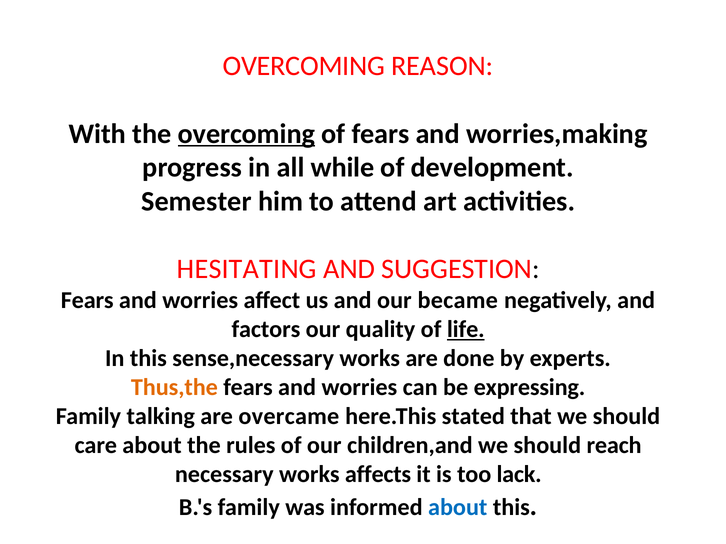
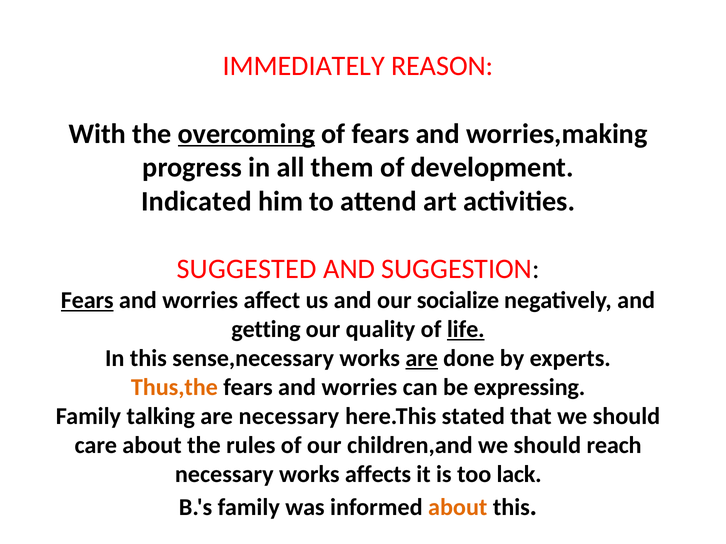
OVERCOMING: OVERCOMING -> IMMEDIATELY (304, 66)
while: while -> them (342, 168)
Semester: Semester -> Indicated (196, 202)
HESITATING: HESITATING -> SUGGESTED (247, 269)
Fears underline: none -> present (87, 301)
became: became -> socialize (458, 301)
factors: factors -> getting (266, 330)
are underline: none -> present (422, 359)
are overcame: overcame -> necessary (289, 417)
about colour: blue -> orange (458, 508)
